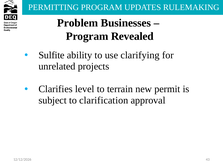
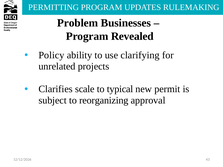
Sulfite: Sulfite -> Policy (51, 55)
level: level -> scale (85, 89)
terrain: terrain -> typical (120, 89)
clarification: clarification -> reorganizing (104, 100)
